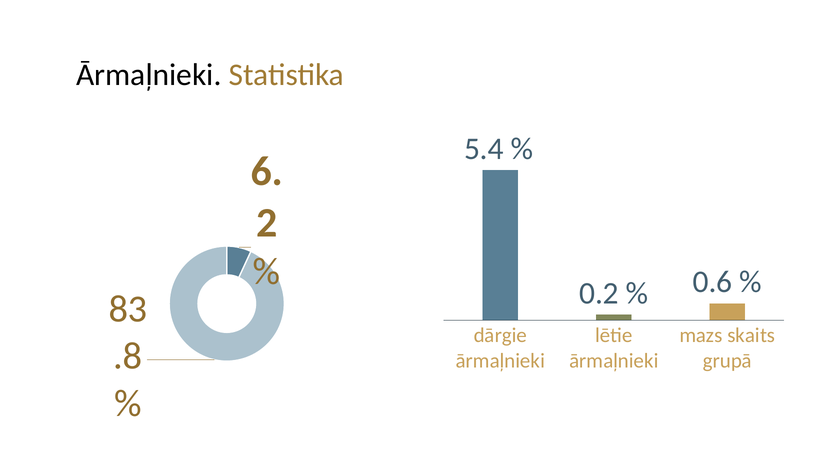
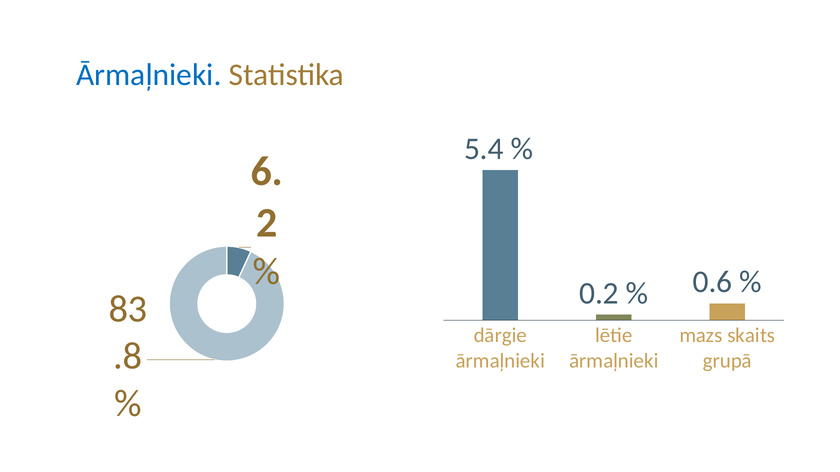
Ārmaļnieki colour: black -> blue (149, 75)
